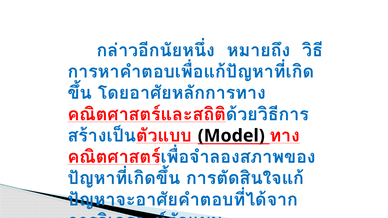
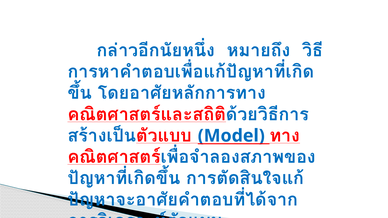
Model colour: black -> blue (231, 136)
